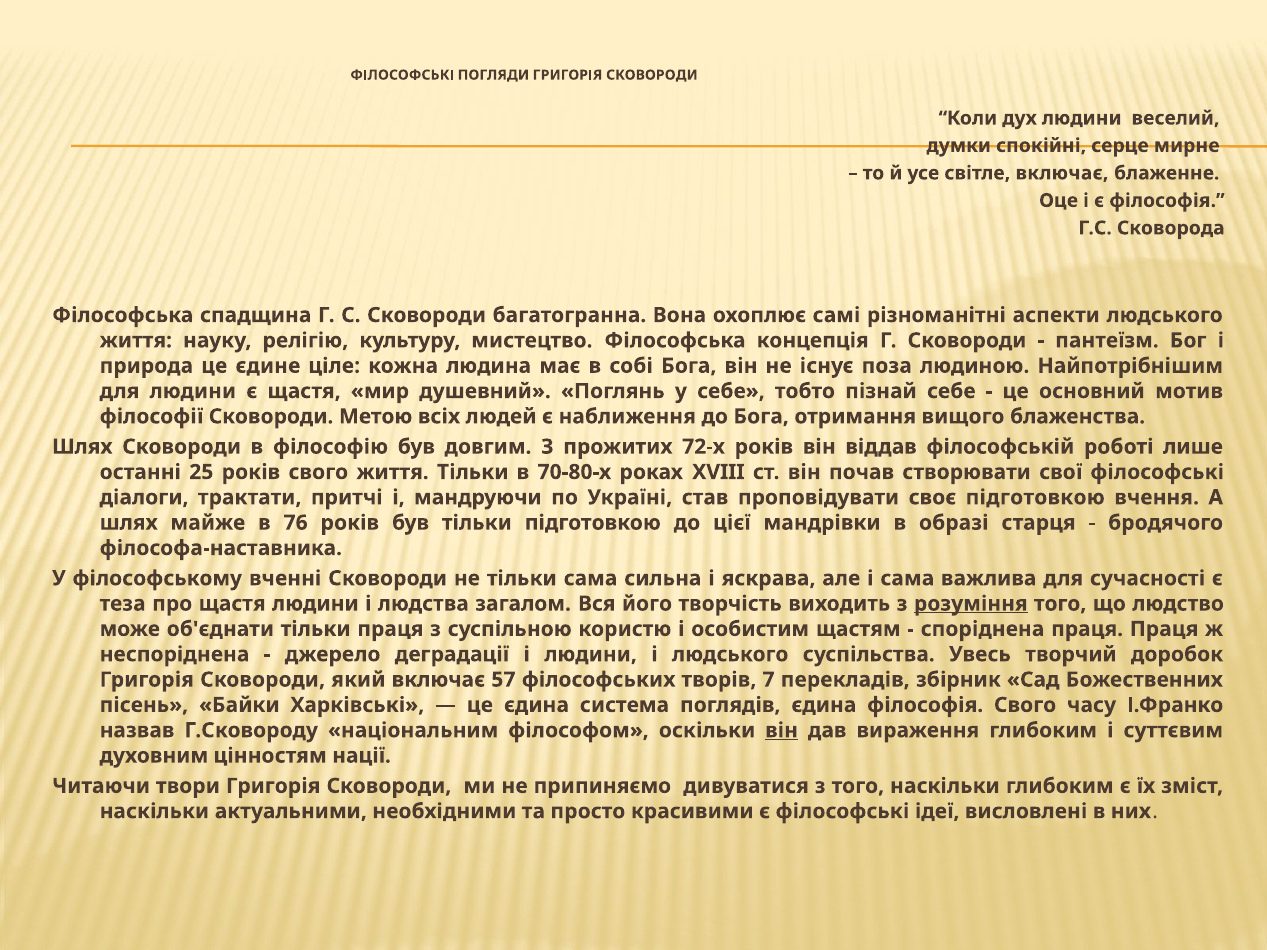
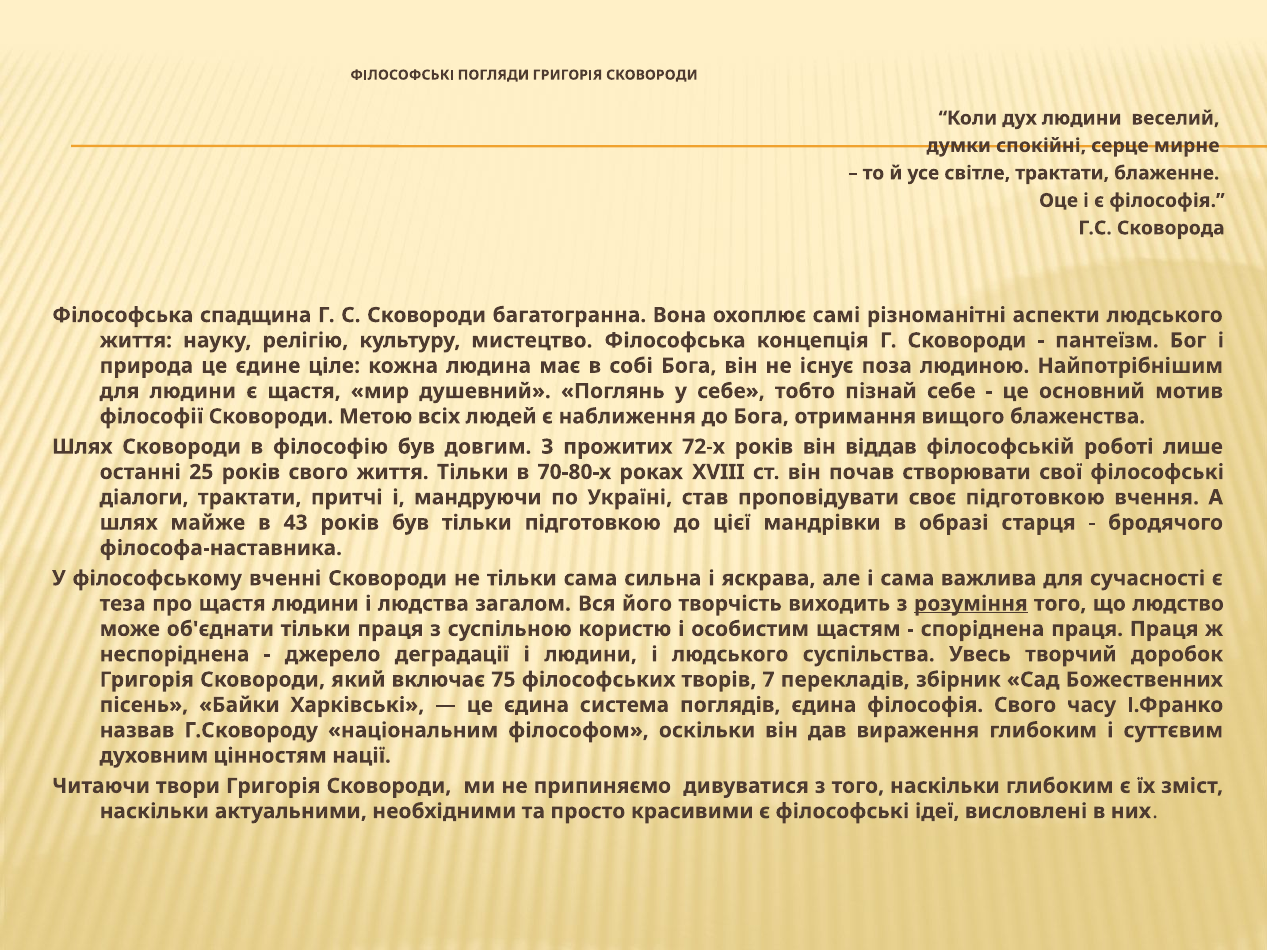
світле включає: включає -> трактати (1062, 173)
76: 76 -> 43 (296, 523)
57: 57 -> 75 (503, 680)
він underline: present -> none (782, 731)
